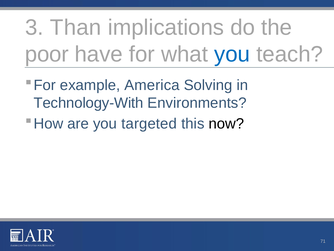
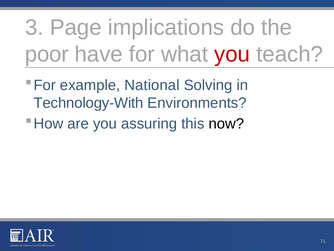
Than: Than -> Page (76, 27)
you colour: blue -> red (232, 54)
America: America -> National (152, 85)
targeted: targeted -> assuring (149, 123)
